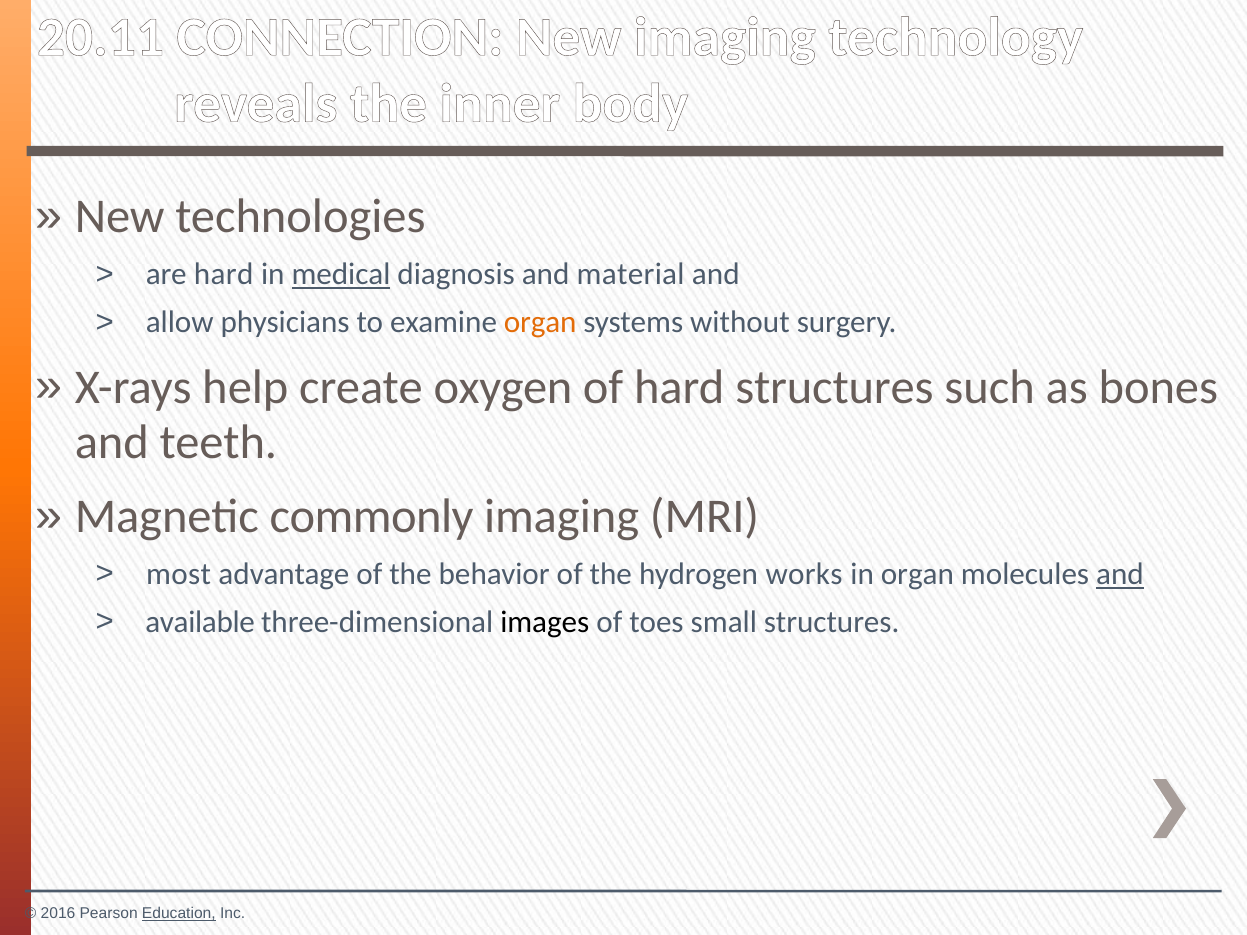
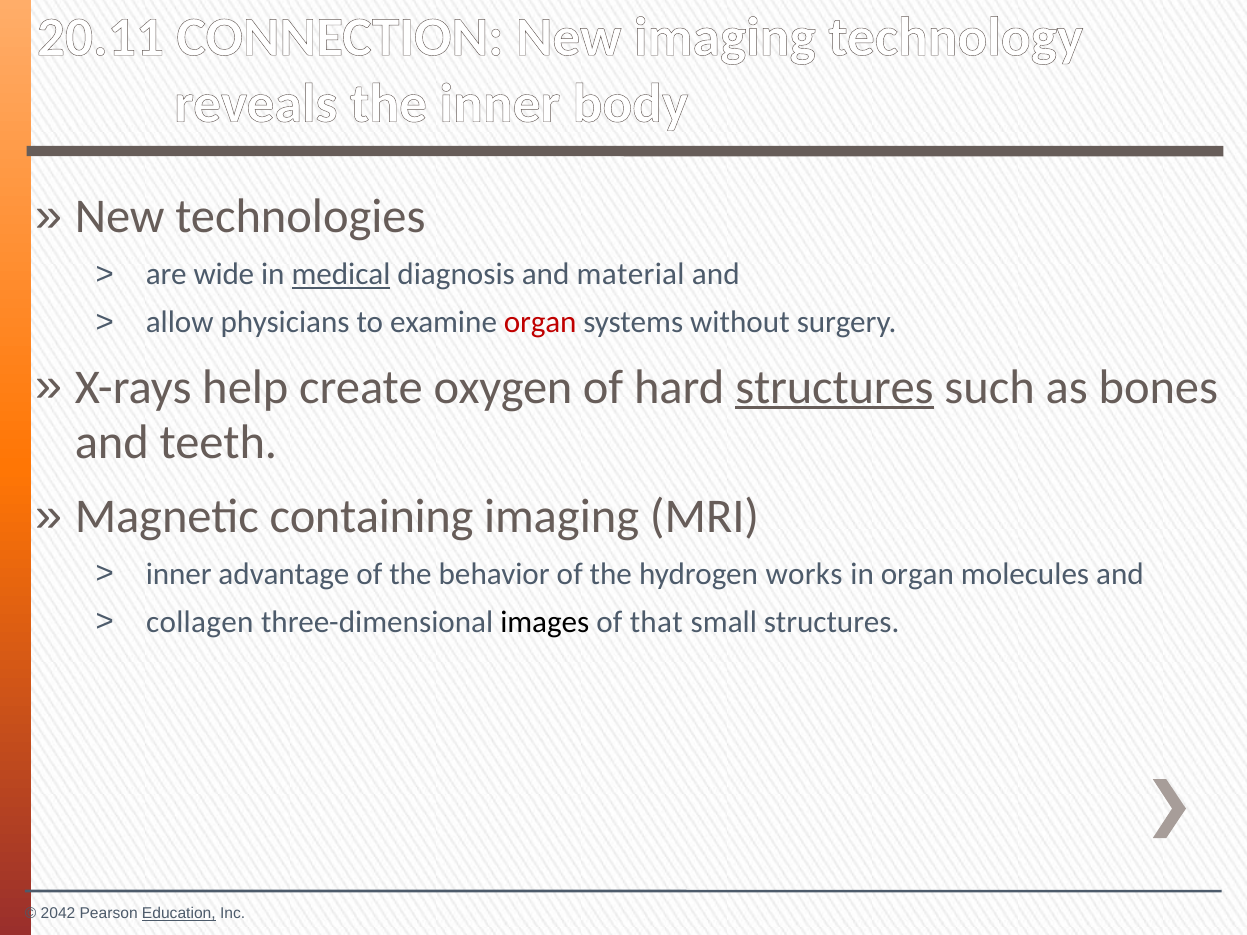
are hard: hard -> wide (224, 275)
organ colour: orange -> red (540, 323)
structures underline: none -> present (834, 387)
commonly: commonly -> containing (372, 516)
most: most -> inner (179, 574)
and underline: present -> none (1120, 574)
available: available -> collagen (200, 622)
toes: toes -> that (656, 622)
2016: 2016 -> 2042 (58, 914)
